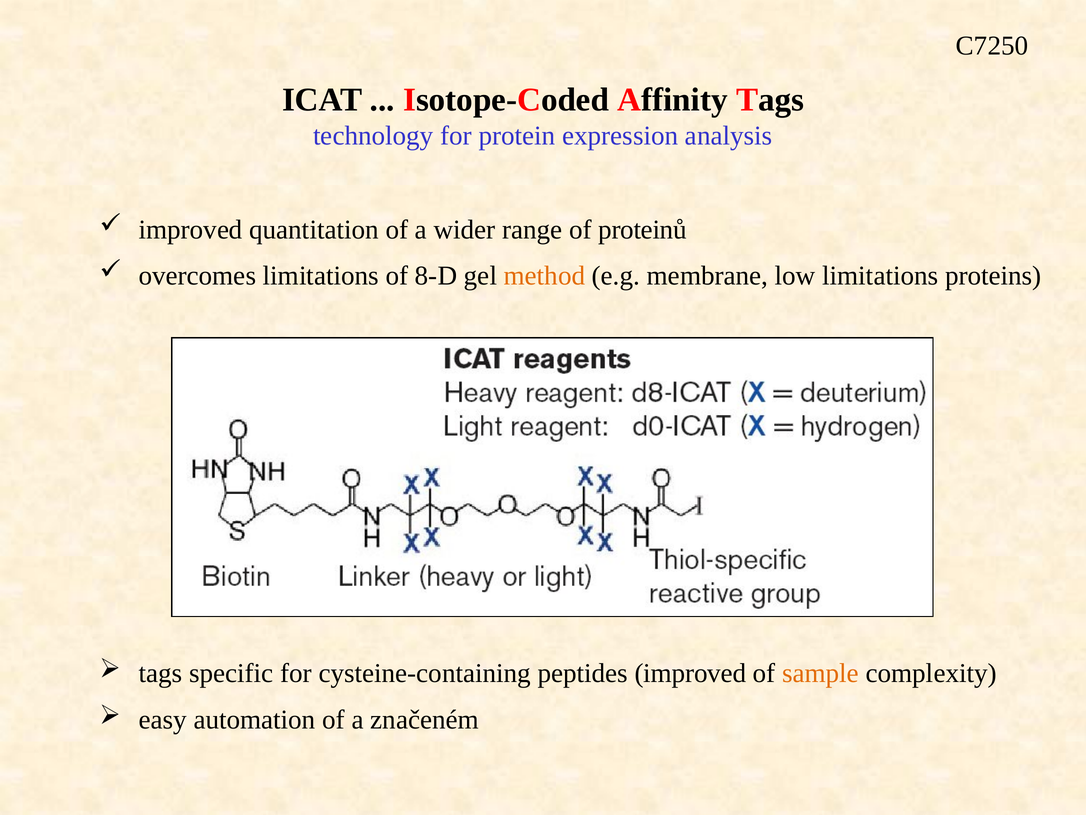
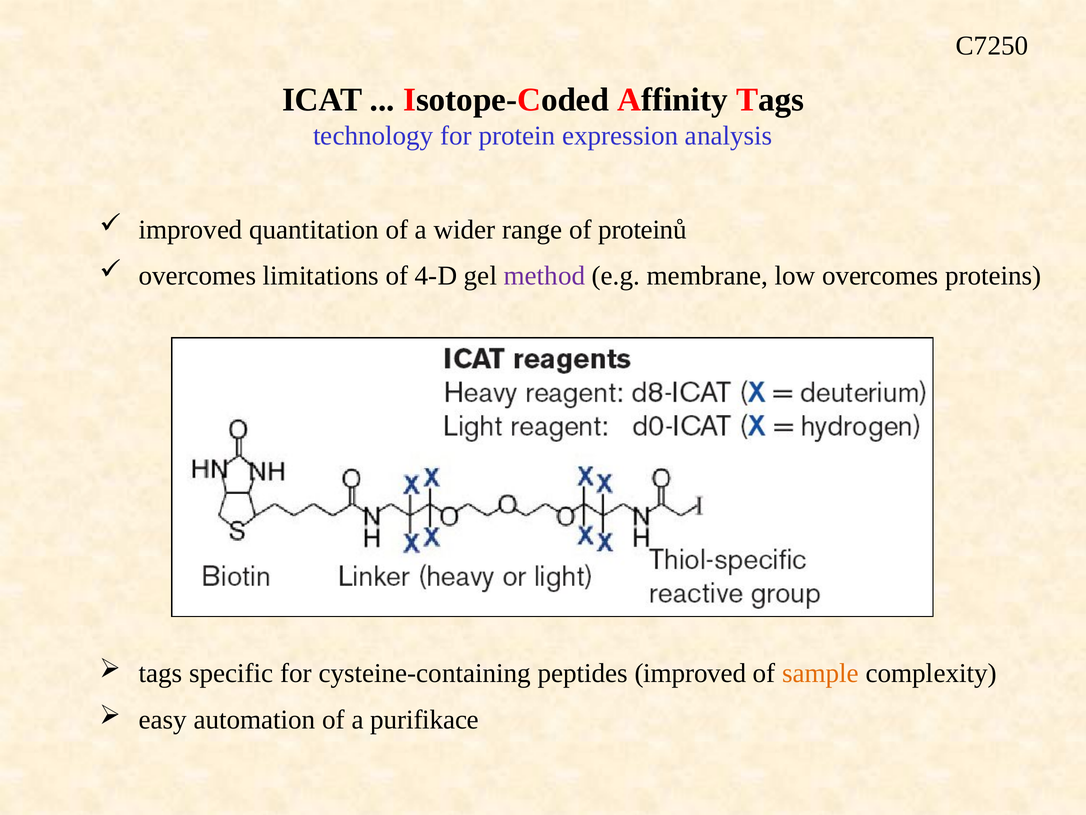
8-D: 8-D -> 4-D (436, 276)
method colour: orange -> purple (544, 276)
low limitations: limitations -> overcomes (880, 276)
značeném: značeném -> purifikace (425, 719)
